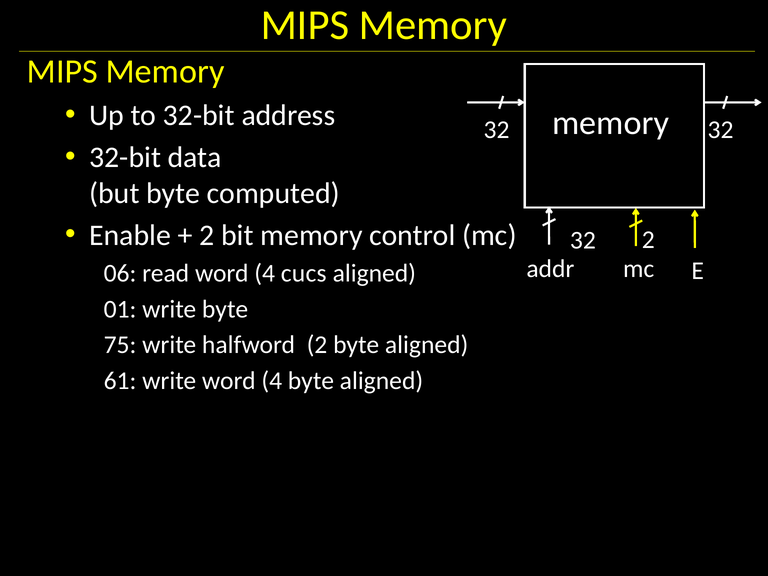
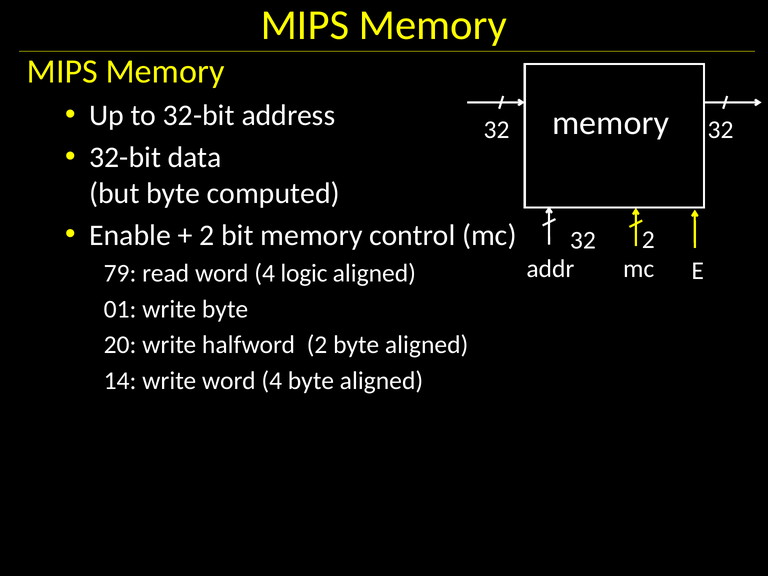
06: 06 -> 79 (120, 273)
cucs: cucs -> logic (304, 273)
75: 75 -> 20 (120, 345)
61: 61 -> 14 (120, 381)
